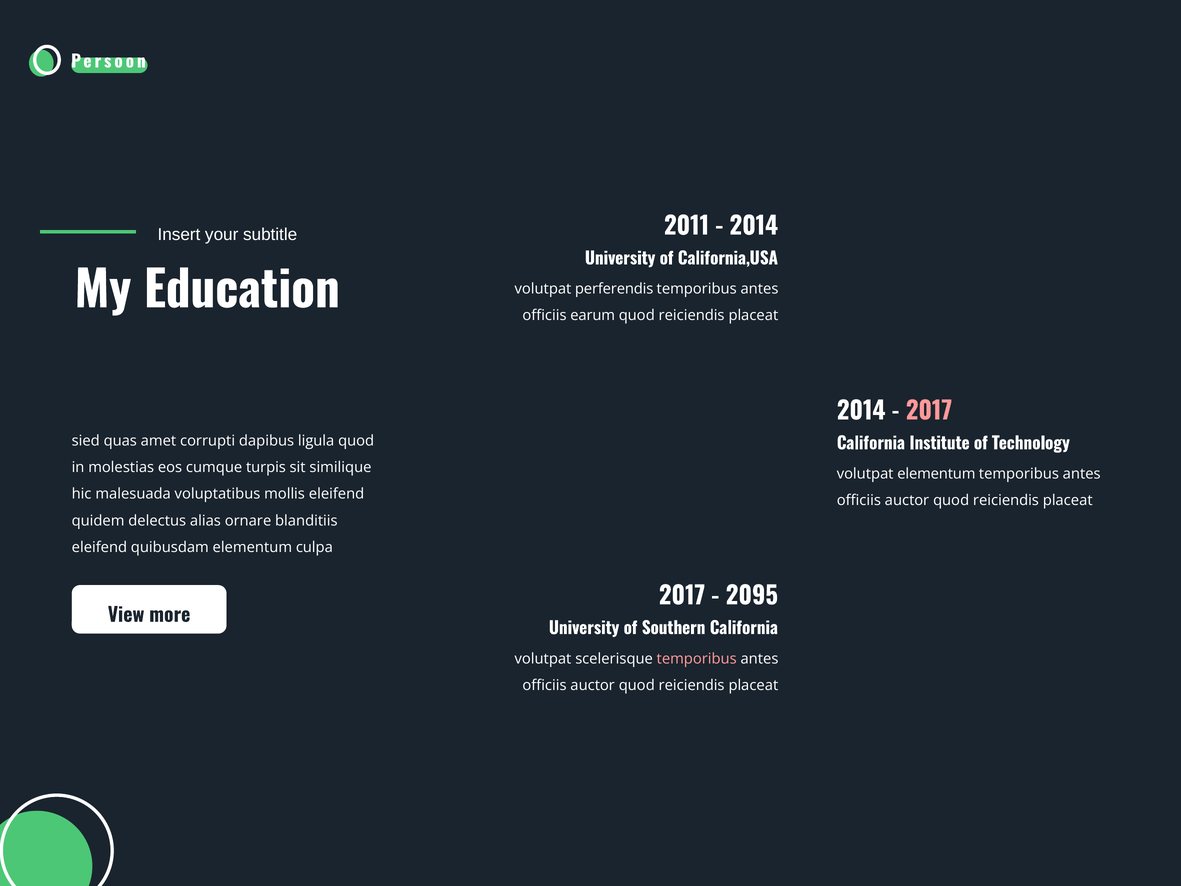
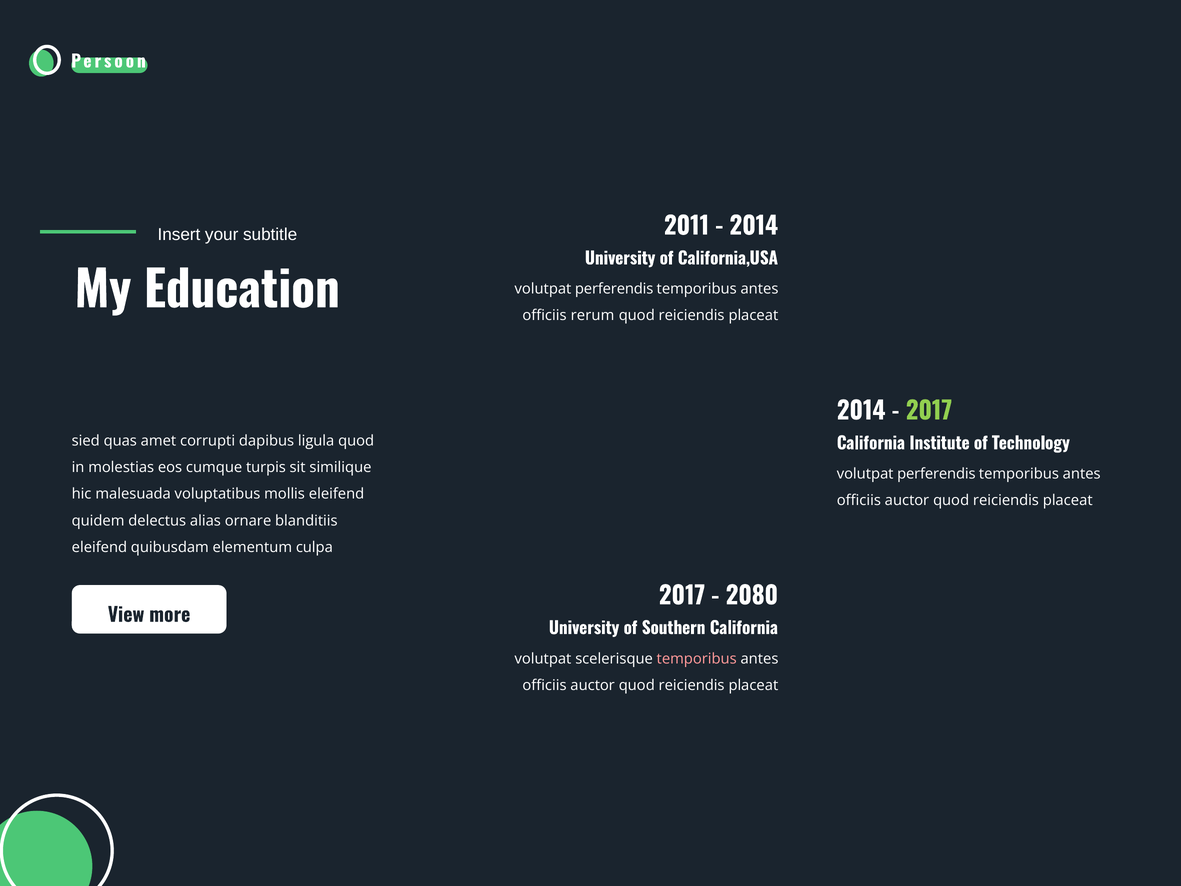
earum: earum -> rerum (592, 316)
2017 colour: pink -> light green (929, 411)
elementum: elementum -> perferendis (936, 474)
2095: 2095 -> 2080 (752, 596)
